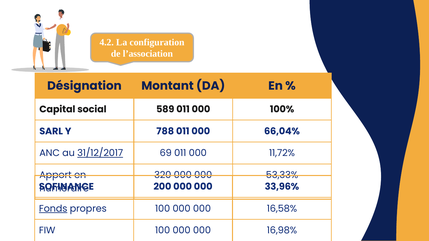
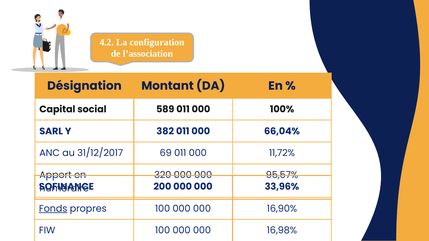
788: 788 -> 382 (165, 131)
31/12/2017 underline: present -> none (100, 153)
53,33%: 53,33% -> 95,57% (282, 175)
16,58%: 16,58% -> 16,90% (282, 209)
